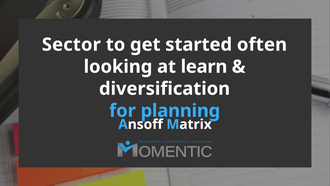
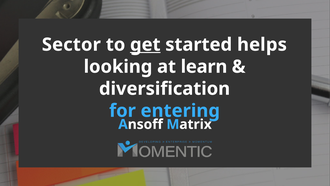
get underline: none -> present (145, 45)
often: often -> helps (262, 45)
planning: planning -> entering (180, 111)
